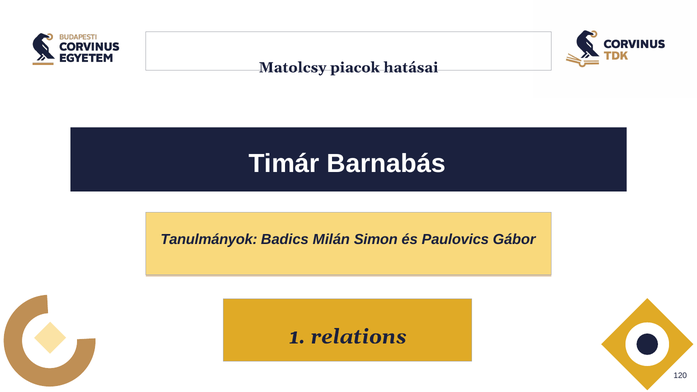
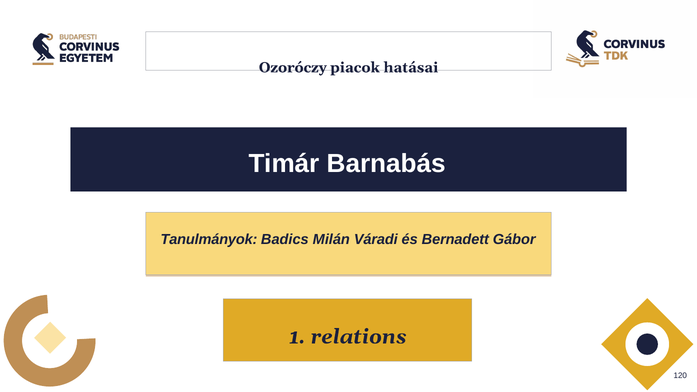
Matolcsy: Matolcsy -> Ozoróczy (293, 68)
Simon: Simon -> Váradi (376, 239)
Paulovics: Paulovics -> Bernadett (455, 239)
